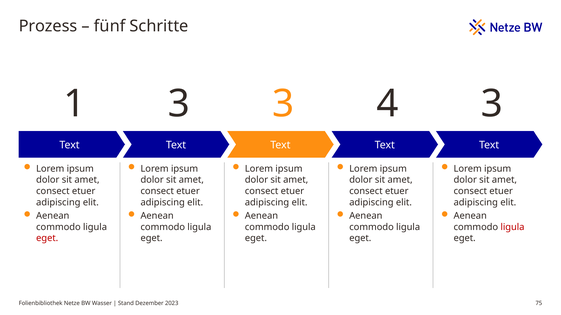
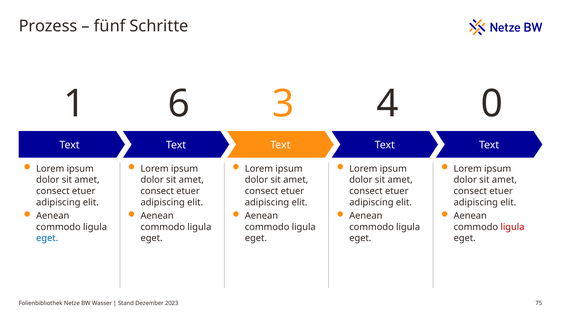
1 3: 3 -> 6 (179, 104)
4 3: 3 -> 0 (492, 104)
eget colour: red -> blue (47, 239)
